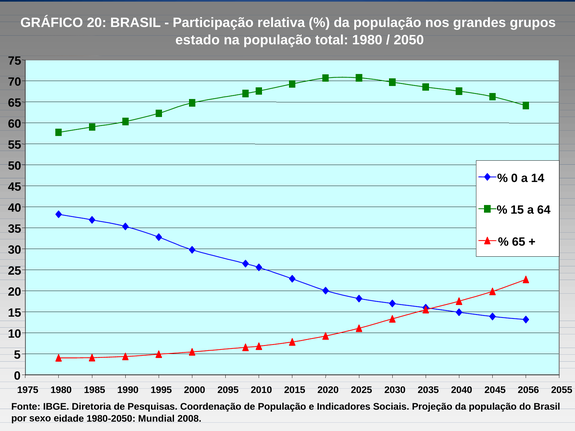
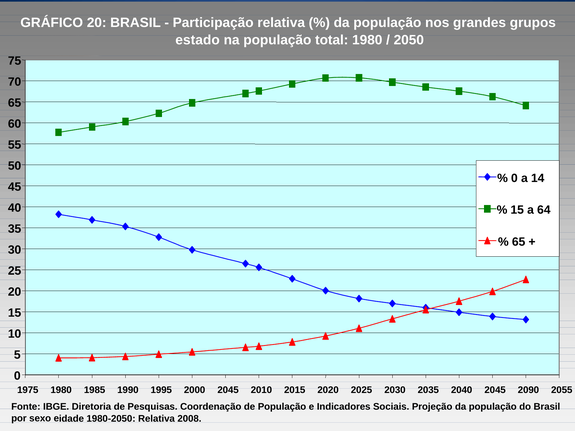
2000 2095: 2095 -> 2045 (228, 390)
2056: 2056 -> 2090 (528, 390)
1980-2050 Mundial: Mundial -> Relativa (156, 419)
